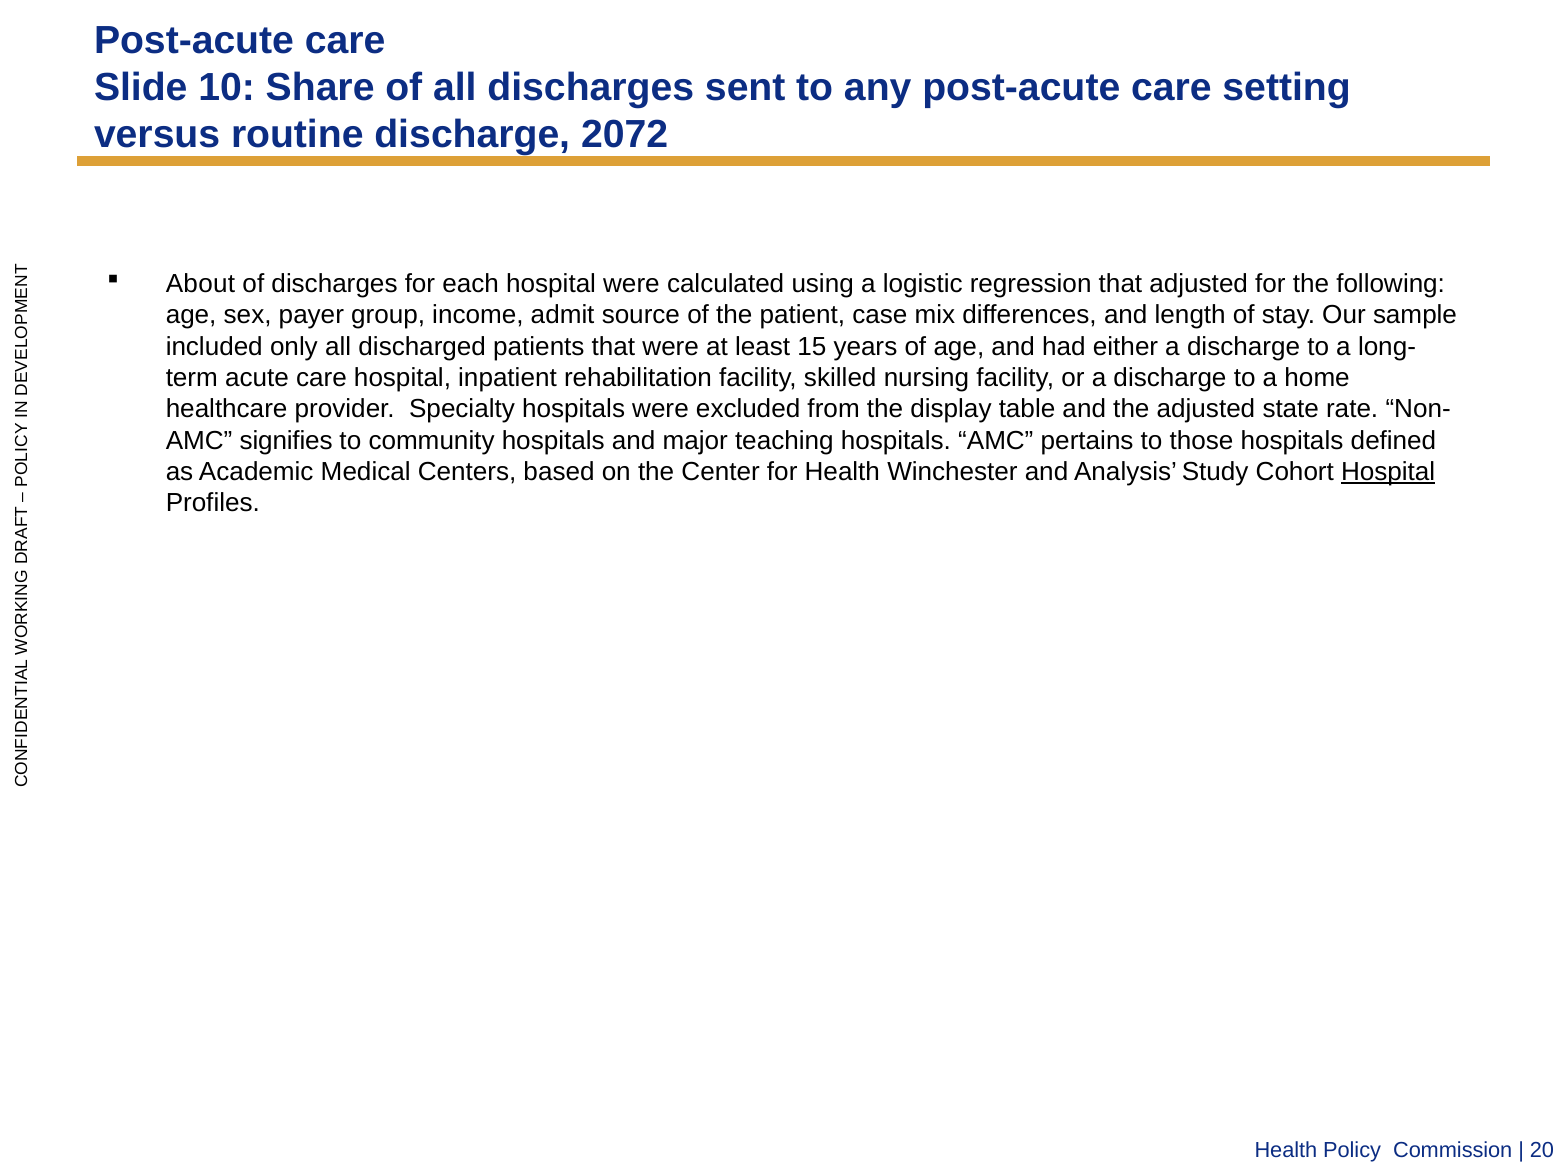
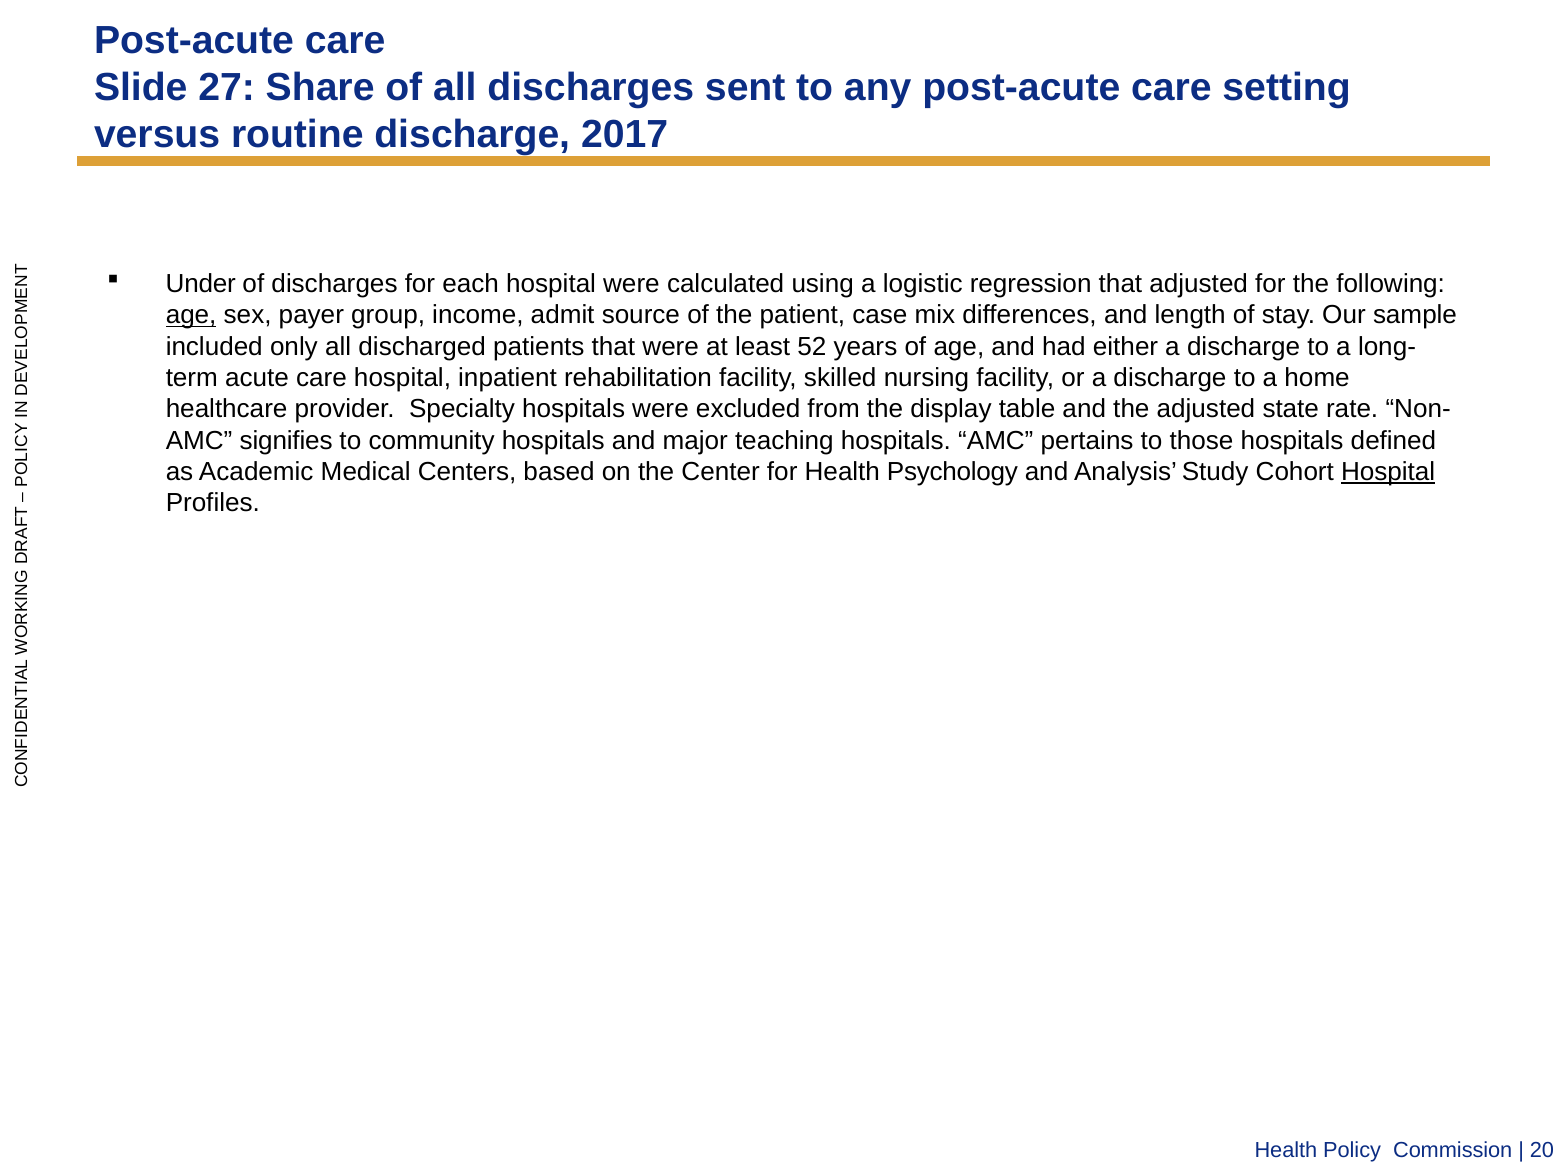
10: 10 -> 27 (227, 88)
2072: 2072 -> 2017 (625, 135)
About: About -> Under (201, 284)
age underline: none -> present (191, 315)
15: 15 -> 52 (812, 347)
Winchester: Winchester -> Psychology (952, 472)
